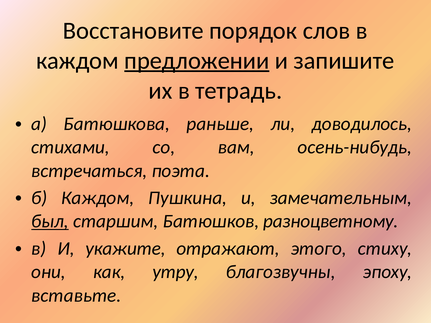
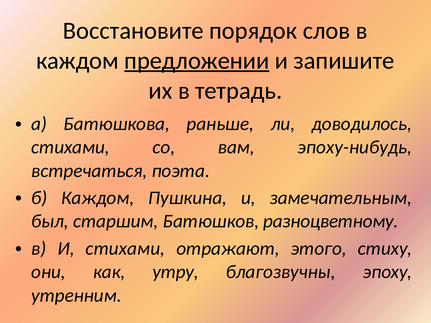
осень-нибудь: осень-нибудь -> эпоху-нибудь (355, 147)
был underline: present -> none (50, 221)
И укажите: укажите -> стихами (125, 249)
вставьте: вставьте -> утренним (76, 296)
